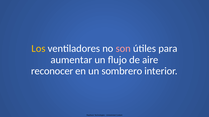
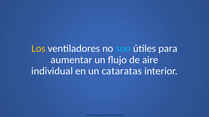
son colour: pink -> light blue (123, 49)
reconocer: reconocer -> individual (52, 71)
sombrero: sombrero -> cataratas (122, 71)
